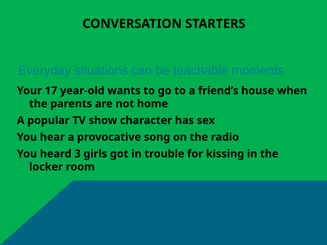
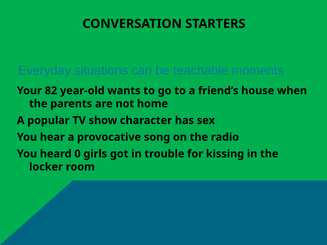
17: 17 -> 82 (51, 91)
3: 3 -> 0 (77, 154)
